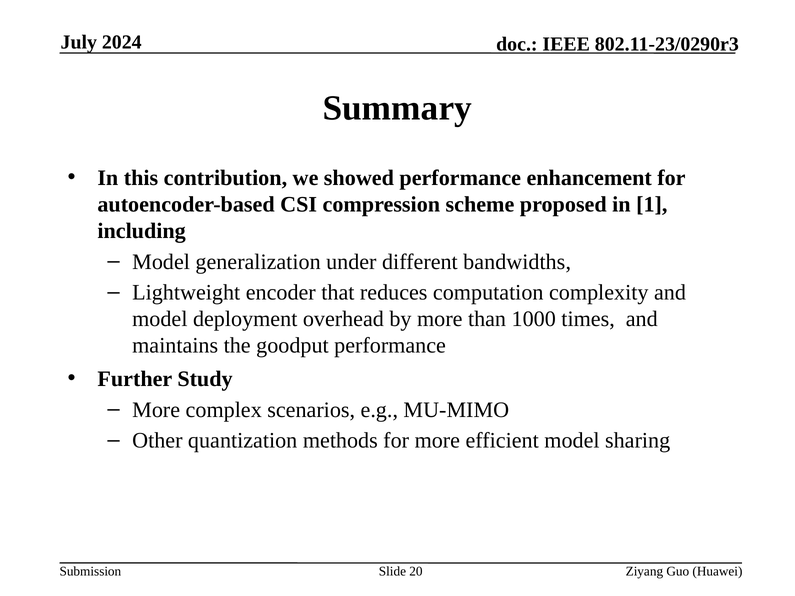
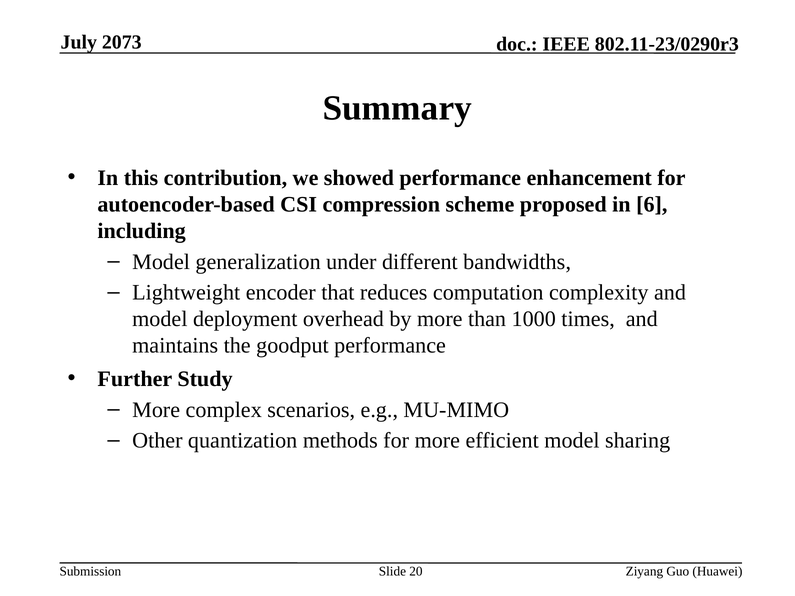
2024: 2024 -> 2073 (122, 42)
1: 1 -> 6 (652, 204)
